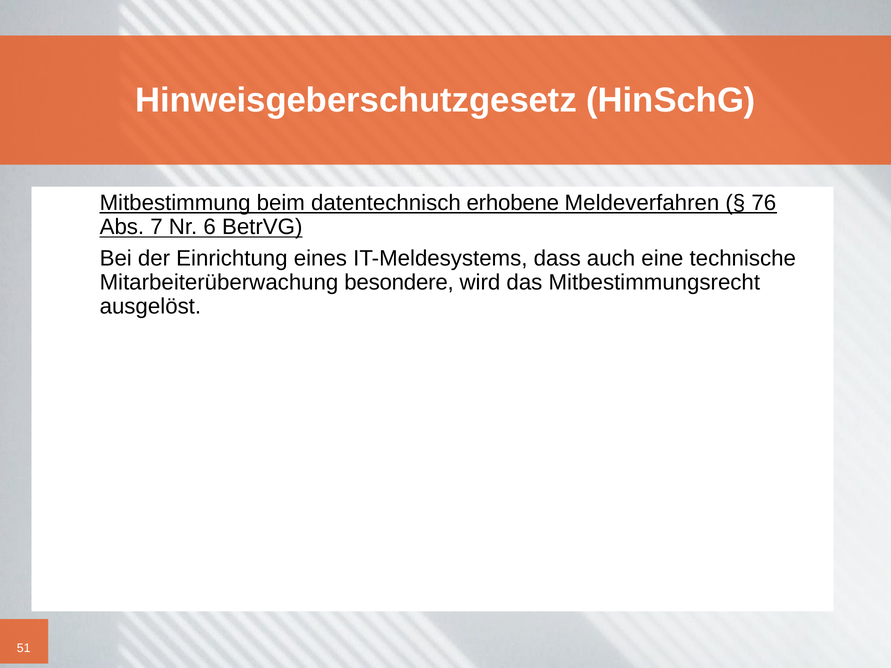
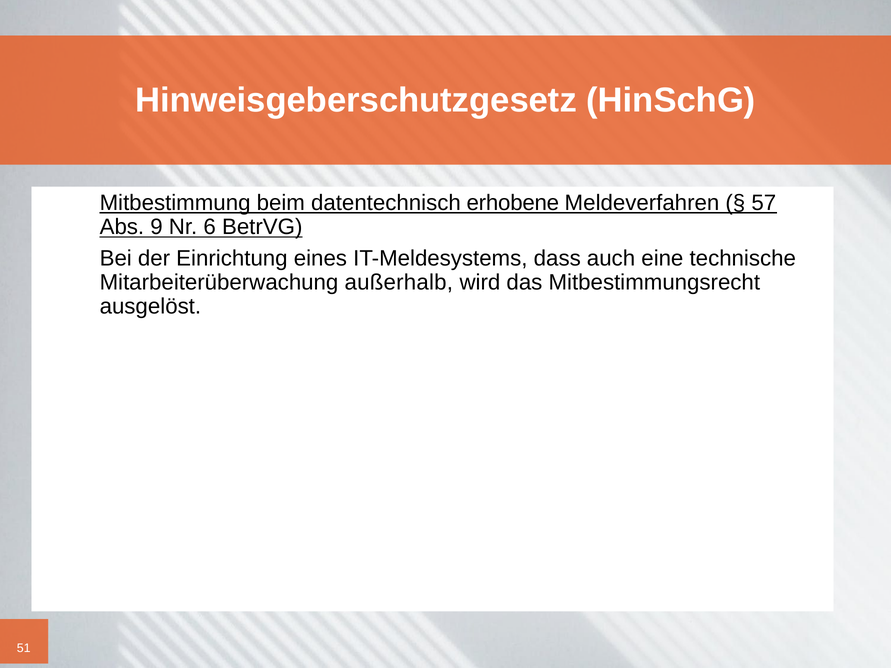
76: 76 -> 57 (764, 203)
7: 7 -> 9 (156, 227)
besondere: besondere -> außerhalb (399, 282)
